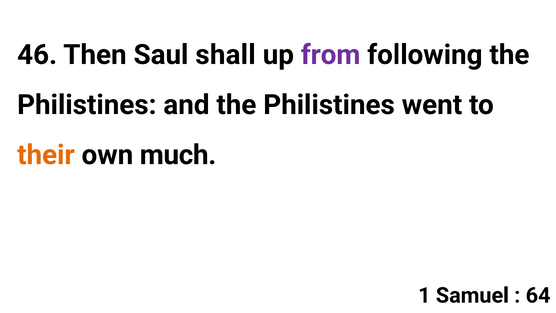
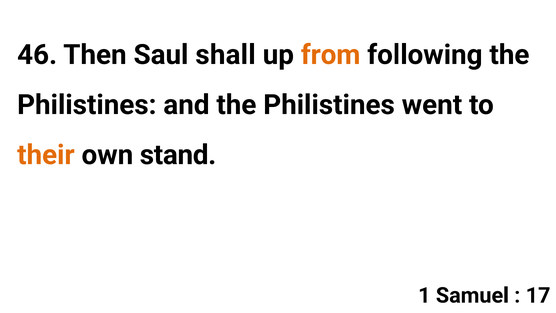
from colour: purple -> orange (331, 55)
much: much -> stand (178, 155)
64: 64 -> 17 (538, 295)
